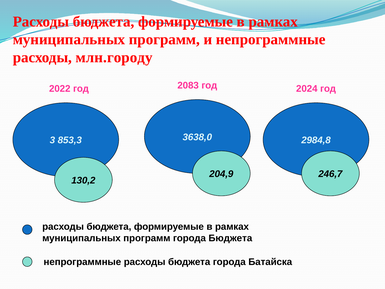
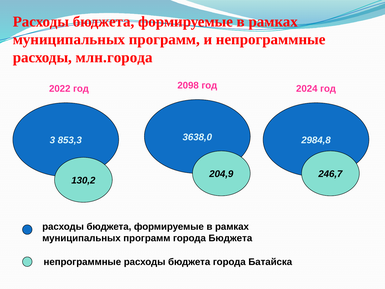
млн.городу: млн.городу -> млн.города (114, 57)
2083: 2083 -> 2098 (188, 85)
